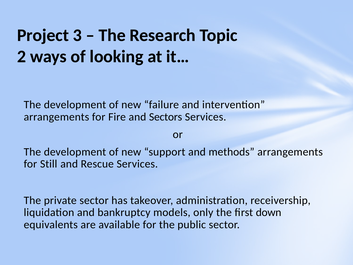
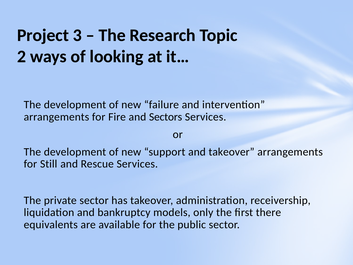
and methods: methods -> takeover (232, 152)
down: down -> there (268, 212)
